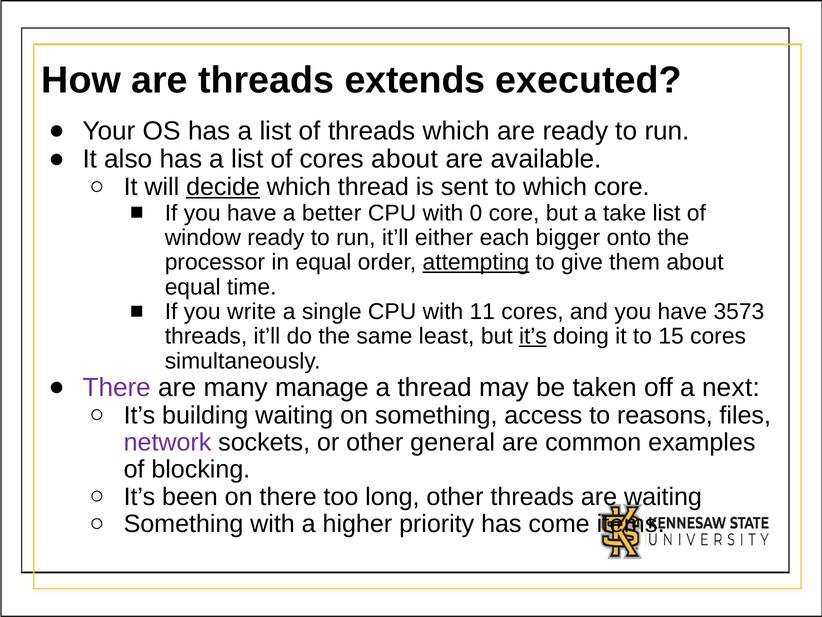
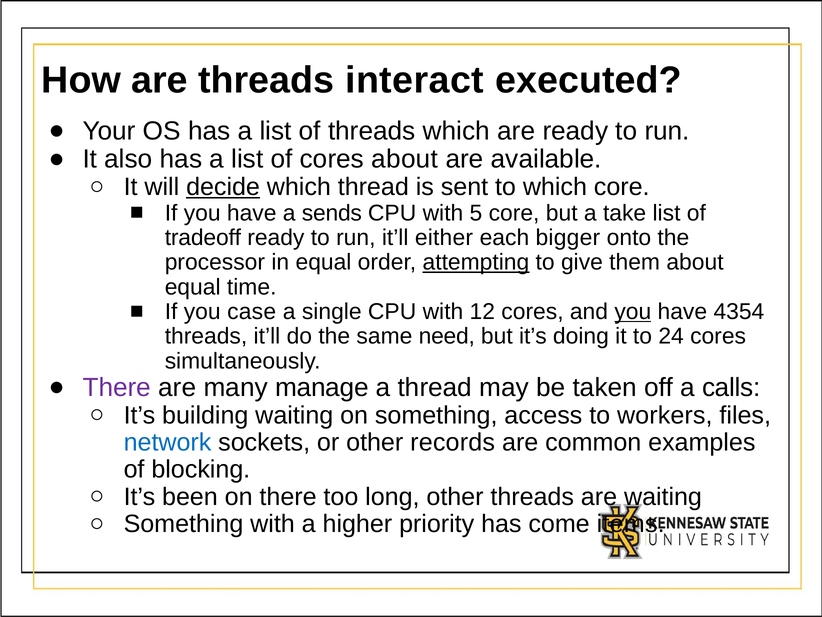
extends: extends -> interact (415, 80)
better: better -> sends (332, 213)
0: 0 -> 5 (476, 213)
window: window -> tradeoff (203, 237)
write: write -> case (252, 311)
11: 11 -> 12 (482, 311)
you underline: none -> present (633, 311)
3573: 3573 -> 4354 (739, 311)
least: least -> need (447, 336)
it’s underline: present -> none (533, 336)
15: 15 -> 24 (671, 336)
next: next -> calls (731, 387)
reasons: reasons -> workers (665, 415)
network colour: purple -> blue (168, 442)
general: general -> records (453, 442)
